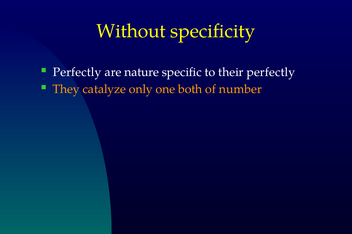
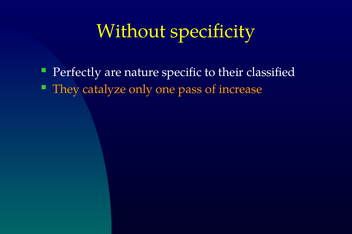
their perfectly: perfectly -> classified (271, 72)
both: both -> pass (190, 89)
number: number -> increase (241, 89)
